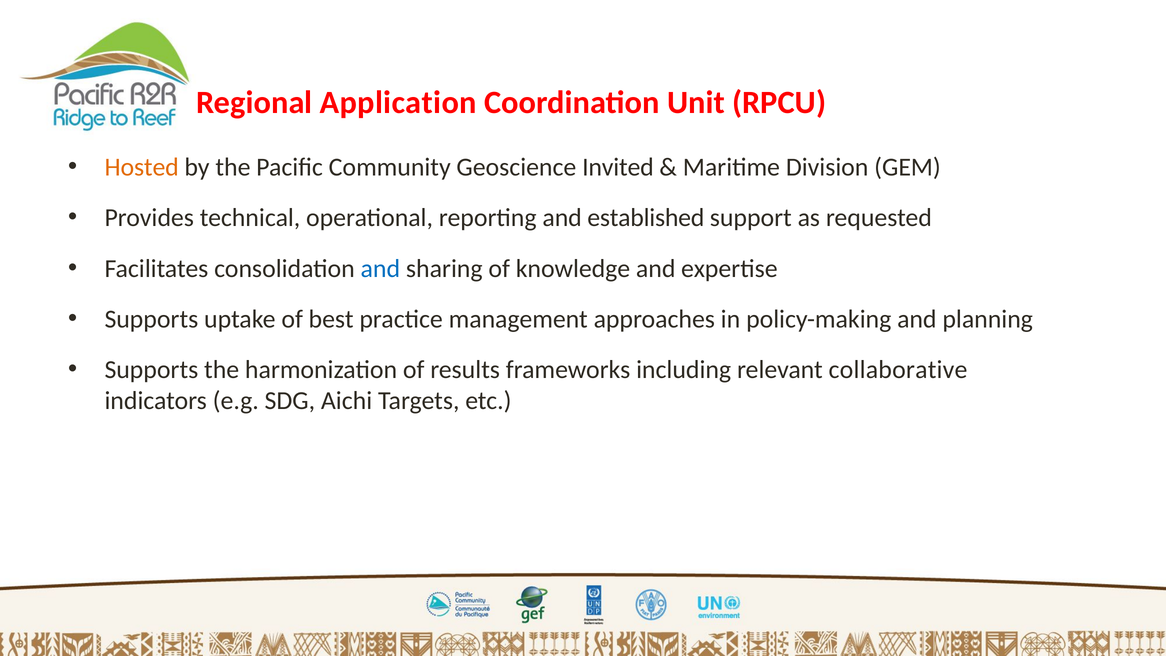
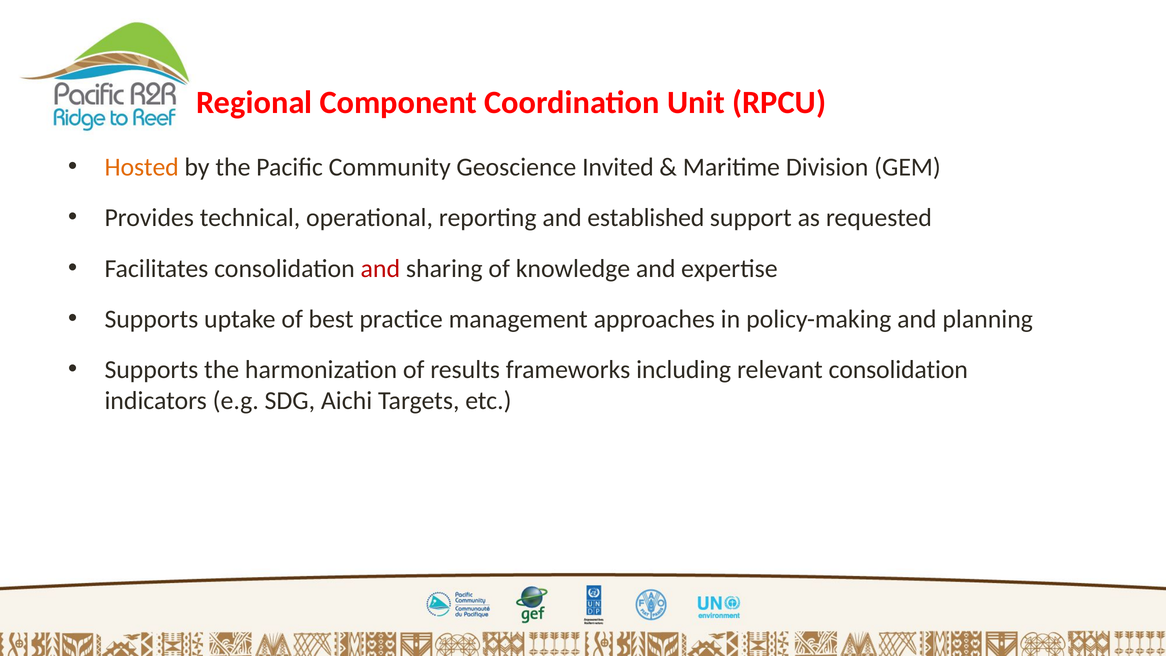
Application: Application -> Component (398, 103)
and colour: blue -> red (380, 268)
relevant collaborative: collaborative -> consolidation (898, 370)
